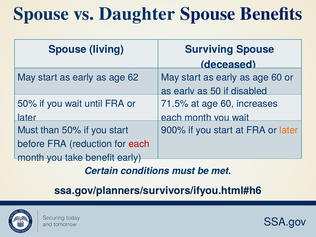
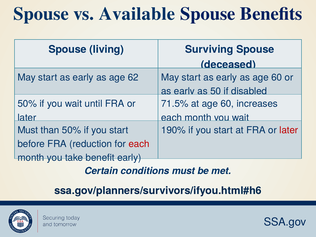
Daughter: Daughter -> Available (137, 14)
900%: 900% -> 190% (173, 130)
later colour: orange -> red (289, 130)
